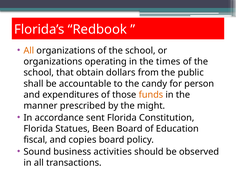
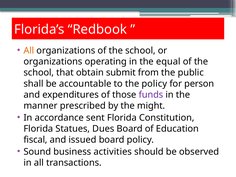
times: times -> equal (168, 62)
dollars: dollars -> submit (121, 73)
the candy: candy -> policy (154, 84)
funds colour: orange -> purple (151, 95)
Been: Been -> Dues (103, 129)
copies: copies -> issued (82, 140)
